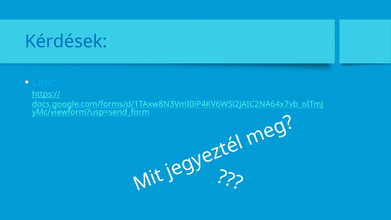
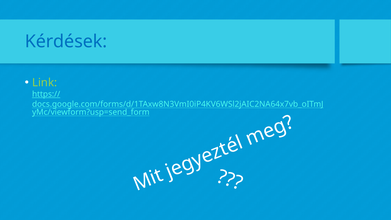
Link colour: light blue -> light green (45, 83)
